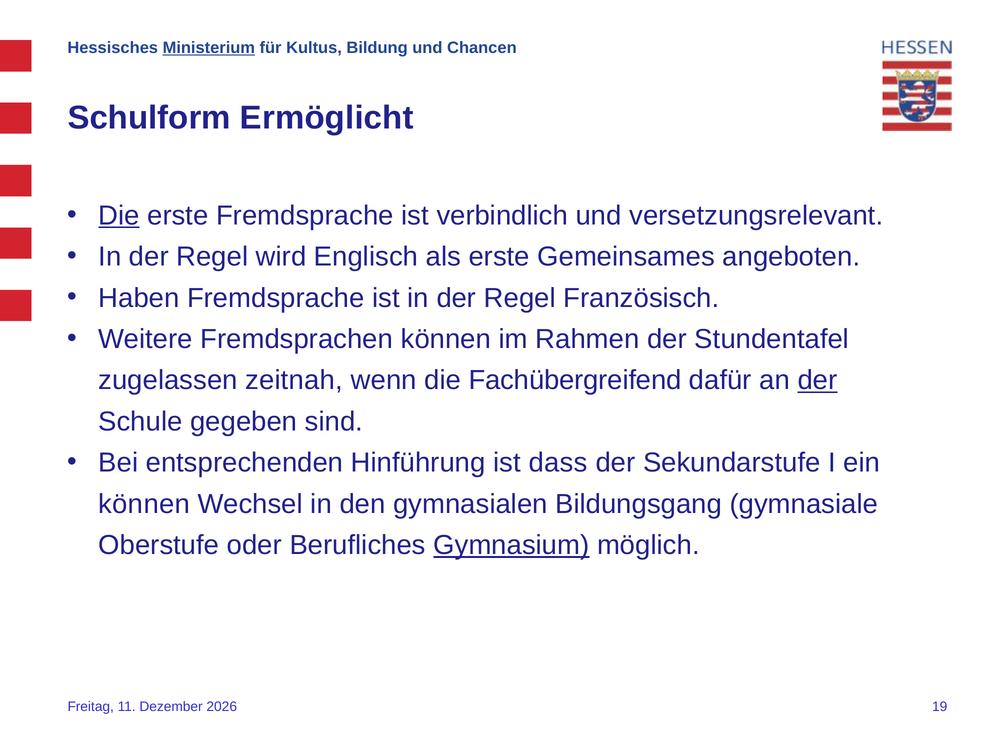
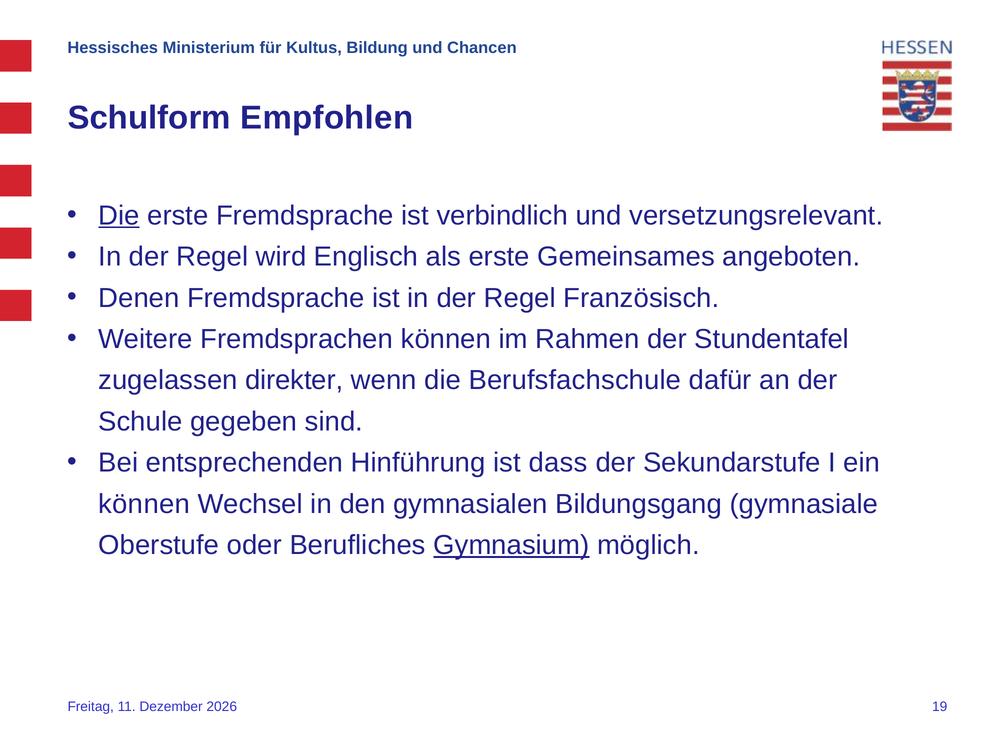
Ministerium underline: present -> none (209, 48)
Ermöglicht: Ermöglicht -> Empfohlen (327, 118)
Haben: Haben -> Denen (139, 298)
zeitnah: zeitnah -> direkter (294, 381)
Fachübergreifend: Fachübergreifend -> Berufsfachschule (575, 381)
der underline: present -> none (817, 381)
